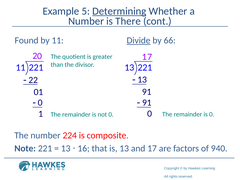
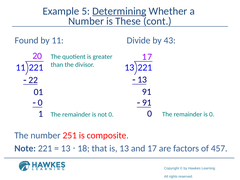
There: There -> These (128, 21)
Divide underline: present -> none (139, 40)
66: 66 -> 43 (170, 40)
224: 224 -> 251 (70, 135)
16: 16 -> 18 (84, 149)
940: 940 -> 457 (219, 149)
